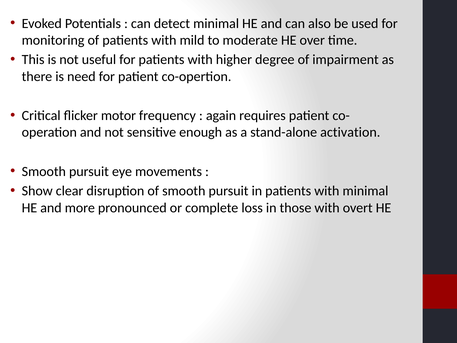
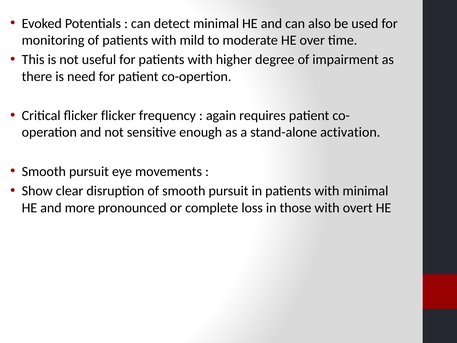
flicker motor: motor -> flicker (118, 116)
